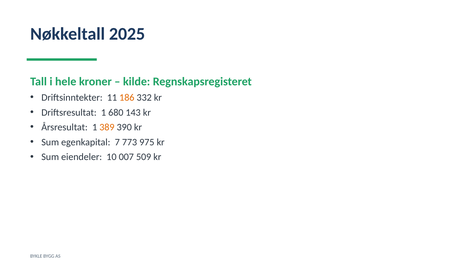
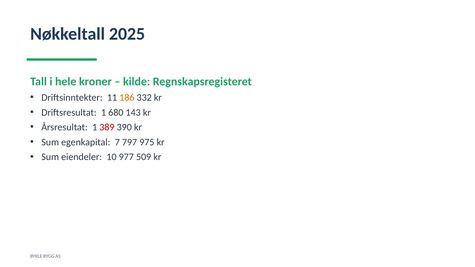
389 colour: orange -> red (107, 127)
773: 773 -> 797 (130, 142)
007: 007 -> 977 (126, 157)
